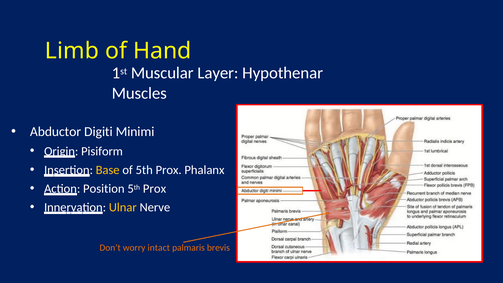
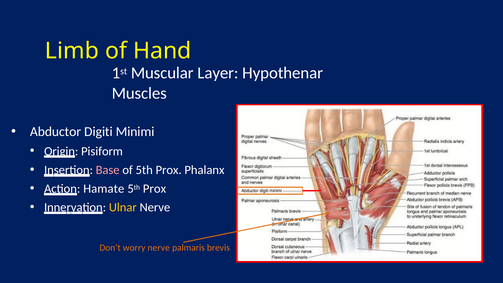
Base colour: yellow -> pink (108, 170)
Position: Position -> Hamate (104, 189)
worry intact: intact -> nerve (159, 248)
